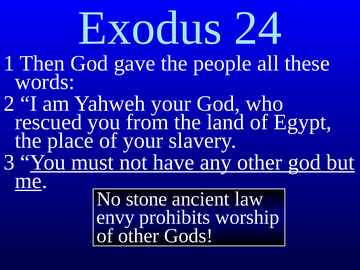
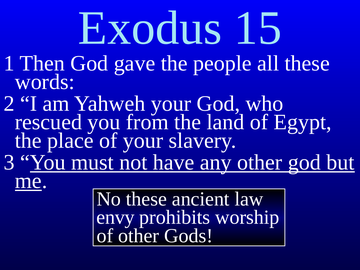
24: 24 -> 15 (258, 28)
No stone: stone -> these (146, 199)
